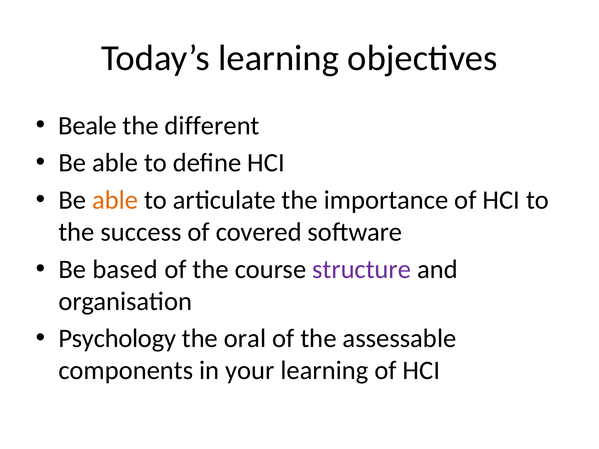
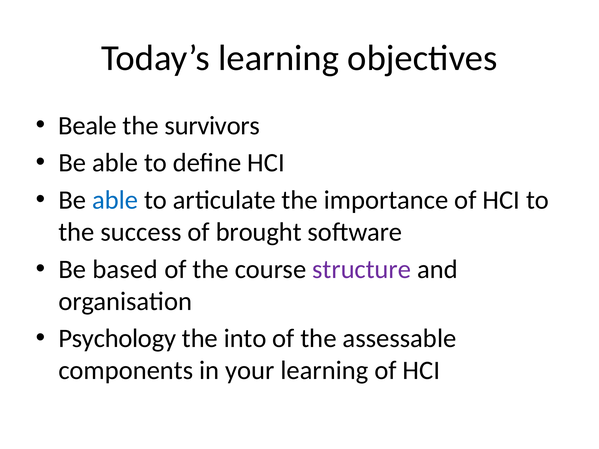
different: different -> survivors (212, 126)
able colour: orange -> blue (115, 200)
covered: covered -> brought (259, 232)
oral: oral -> into (245, 339)
